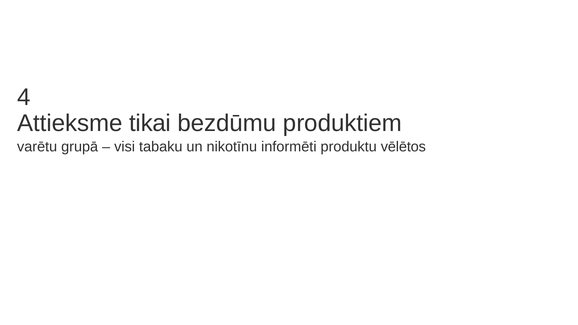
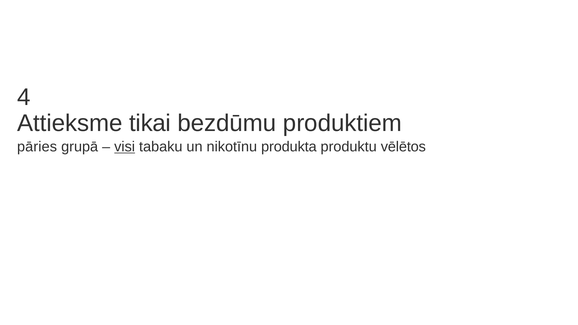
varētu: varētu -> pāries (37, 147)
visi underline: none -> present (125, 147)
informēti: informēti -> produkta (289, 147)
